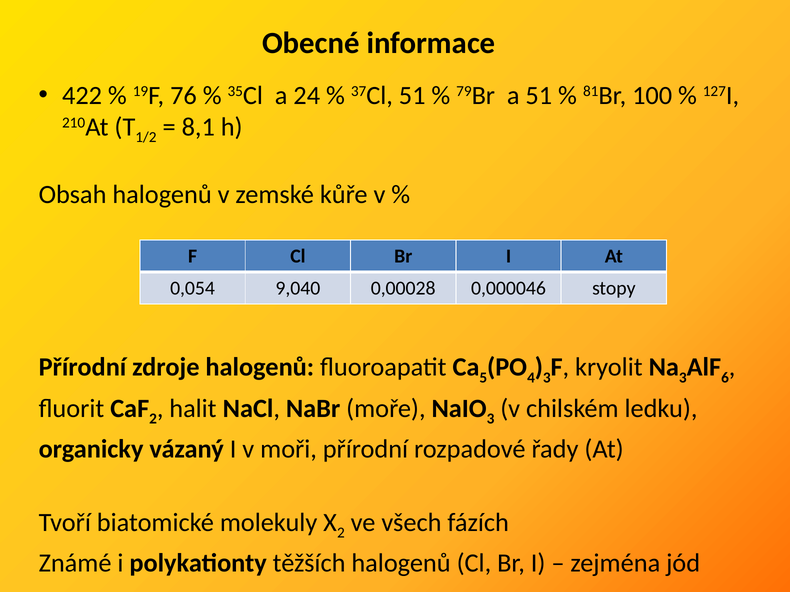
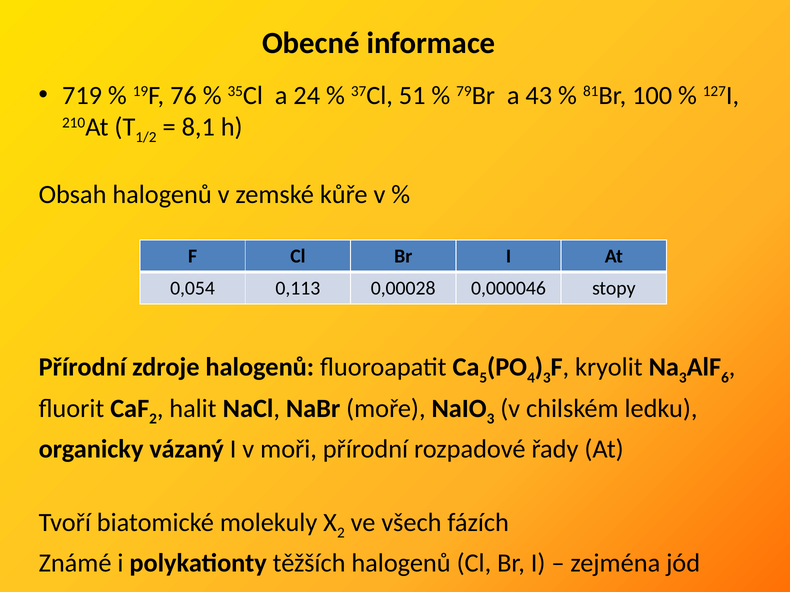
422: 422 -> 719 (82, 96)
a 51: 51 -> 43 (539, 96)
9,040: 9,040 -> 0,113 (298, 289)
